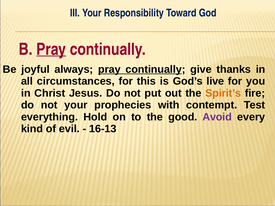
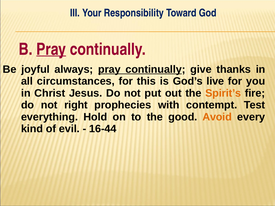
not your: your -> right (76, 105)
Avoid colour: purple -> orange (217, 117)
16-13: 16-13 -> 16-44 (103, 129)
